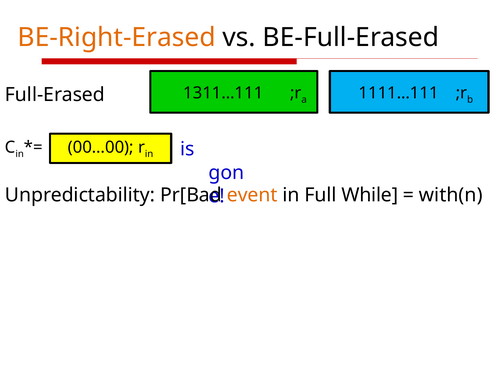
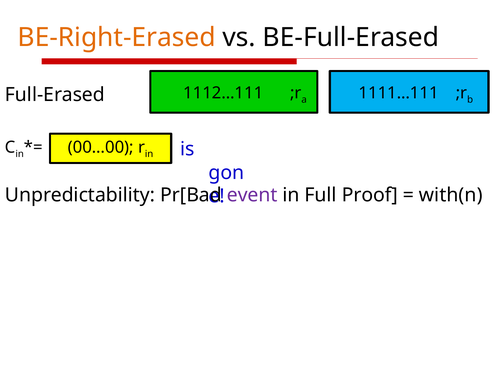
1311…111: 1311…111 -> 1112…111 (223, 93)
event colour: orange -> purple (252, 195)
While: While -> Proof (370, 195)
